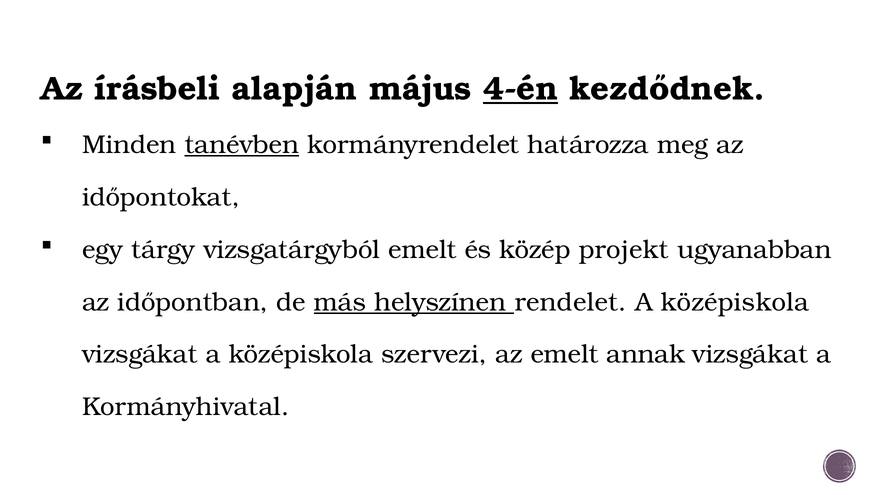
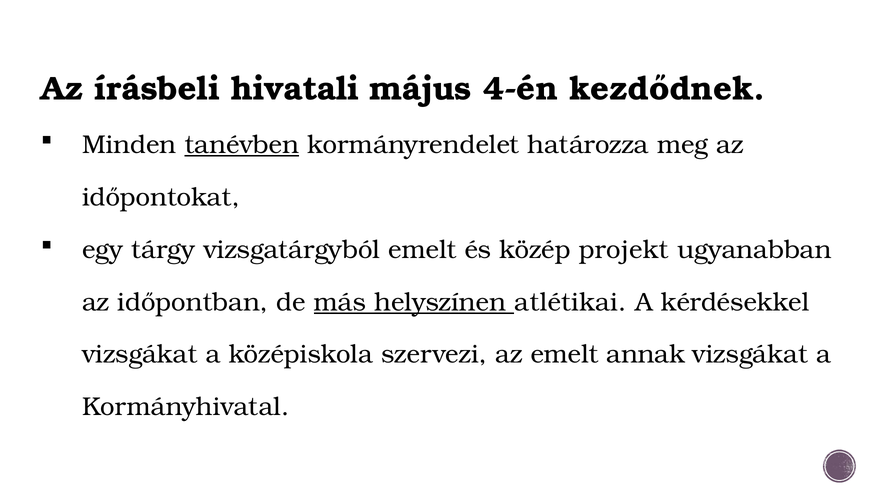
alapján: alapján -> hivatali (295, 89)
4-én underline: present -> none (520, 89)
rendelet: rendelet -> atlétikai (571, 302)
középiskola: középiskola -> kérdésekkel (735, 302)
